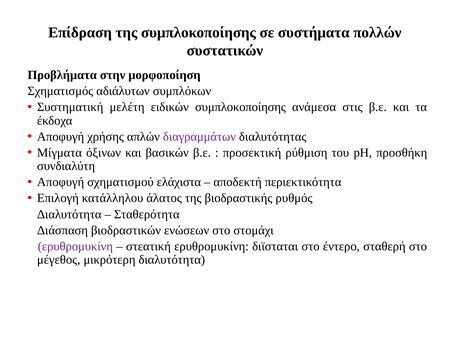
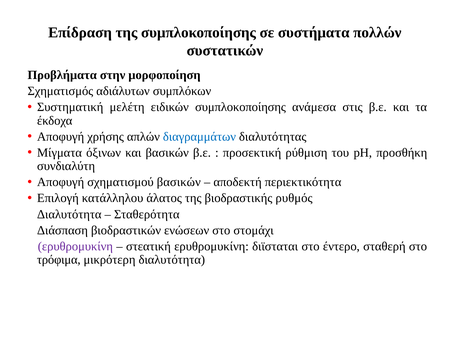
διαγραμμάτων colour: purple -> blue (199, 136)
σχηματισμού ελάχιστα: ελάχιστα -> βασικών (179, 182)
μέγεθος: μέγεθος -> τρόφιμα (59, 259)
